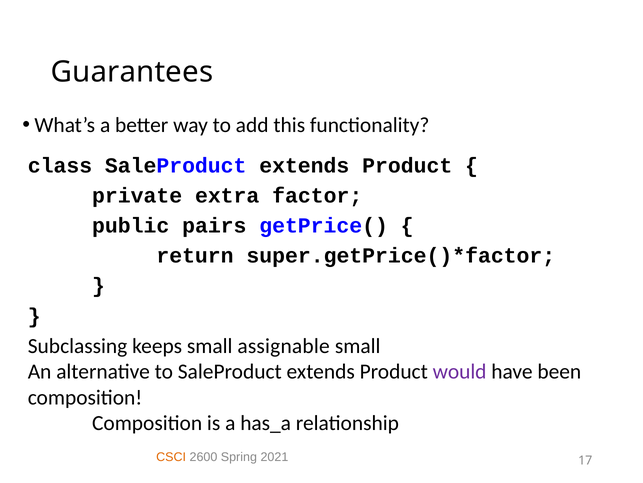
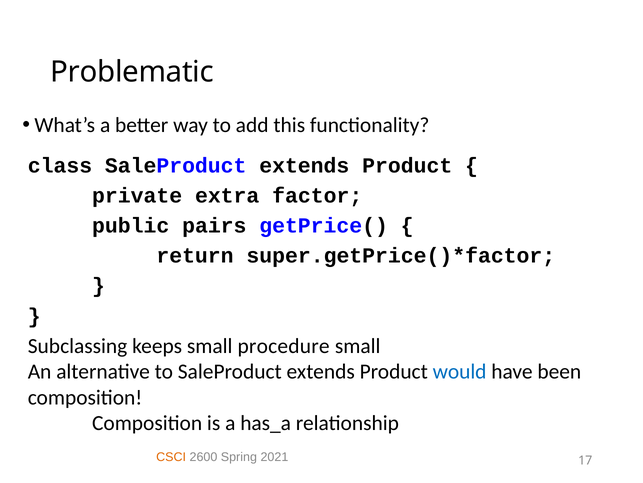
Guarantees: Guarantees -> Problematic (132, 72)
assignable: assignable -> procedure (284, 345)
would colour: purple -> blue (460, 371)
